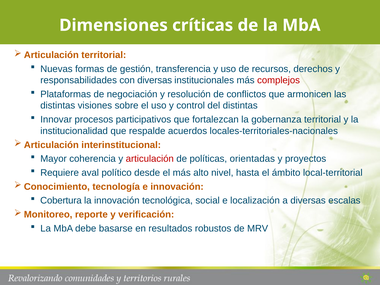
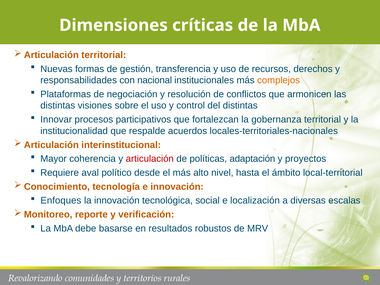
con diversas: diversas -> nacional (155, 80)
complejos colour: red -> orange (279, 80)
orientadas: orientadas -> adaptación (252, 159)
Cobertura: Cobertura -> Enfoques (61, 201)
